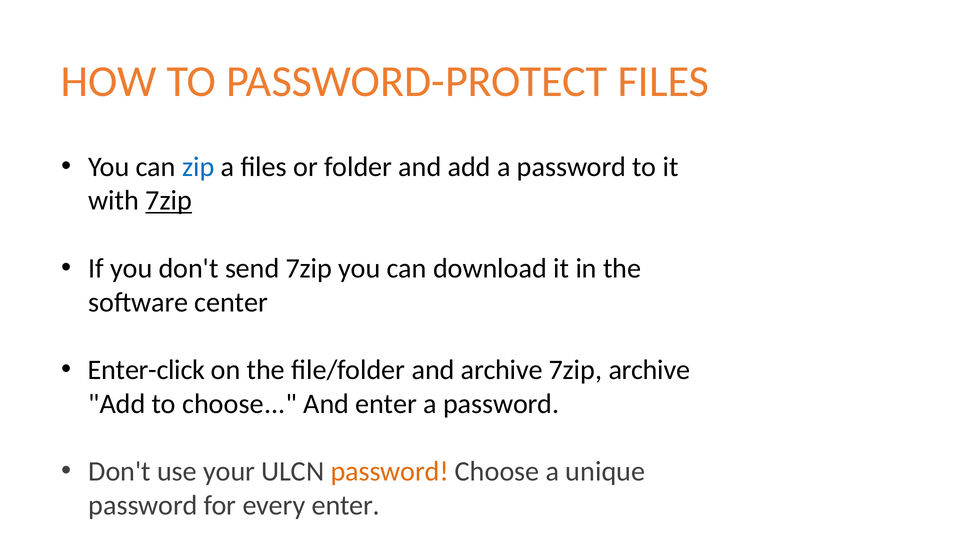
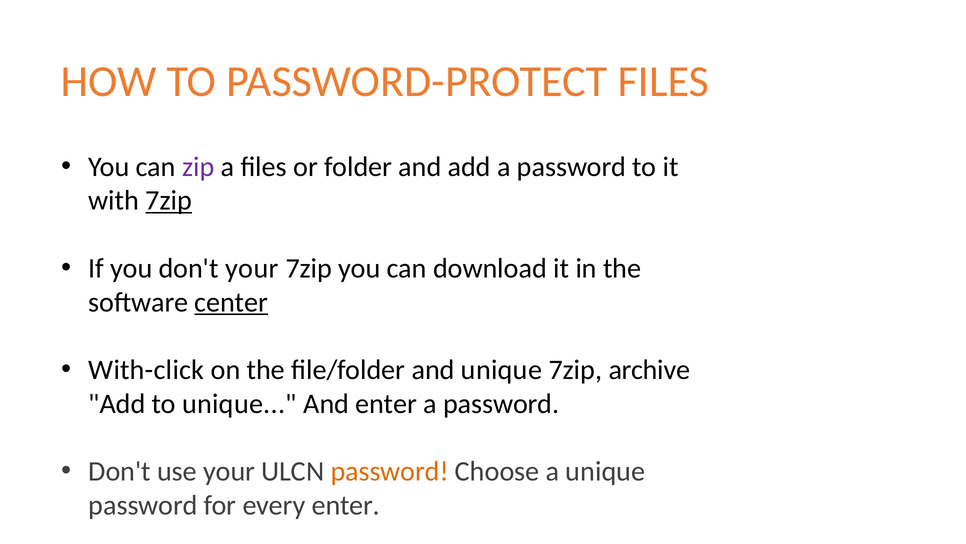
zip colour: blue -> purple (198, 167)
don't send: send -> your (252, 268)
center underline: none -> present (231, 302)
Enter-click: Enter-click -> With-click (146, 370)
and archive: archive -> unique (501, 370)
to choose: choose -> unique (239, 403)
